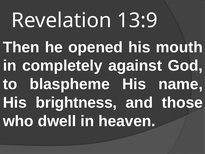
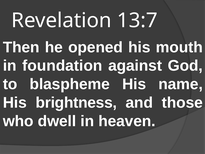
13:9: 13:9 -> 13:7 (137, 20)
completely: completely -> foundation (62, 66)
